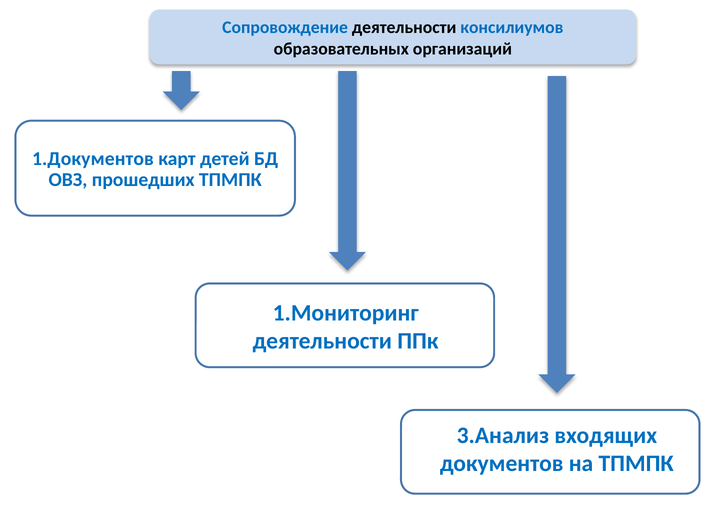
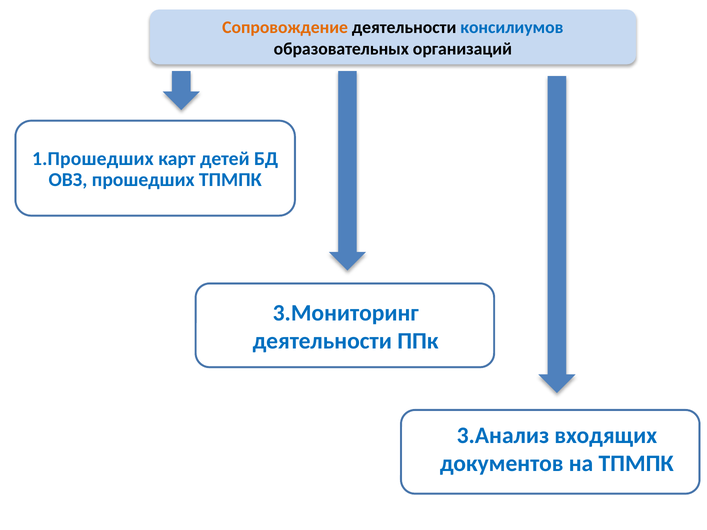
Сопровождение colour: blue -> orange (285, 28)
1.Документов: 1.Документов -> 1.Прошедших (93, 159)
1.Мониторинг: 1.Мониторинг -> 3.Мониторинг (346, 313)
